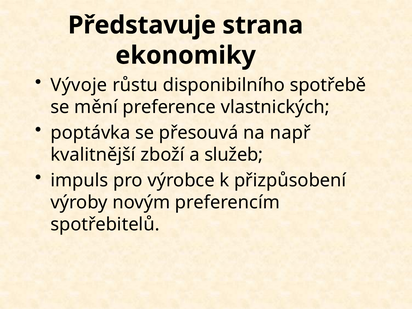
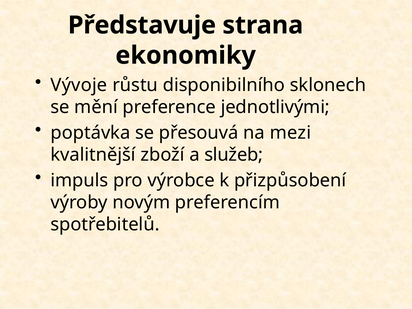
spotřebě: spotřebě -> sklonech (328, 85)
vlastnických: vlastnických -> jednotlivými (275, 107)
např: např -> mezi (290, 133)
